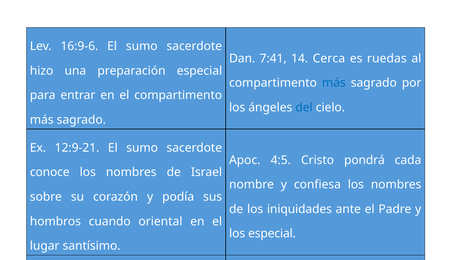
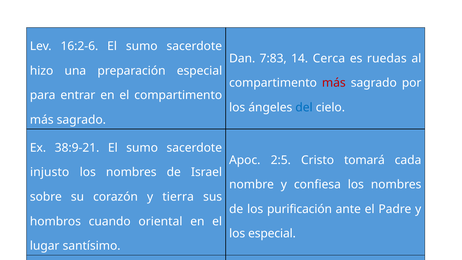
16:9-6: 16:9-6 -> 16:2-6 (79, 46)
7:41: 7:41 -> 7:83 (273, 58)
más colour: blue -> red (334, 83)
12:9-21: 12:9-21 -> 38:9-21 (77, 148)
4:5: 4:5 -> 2:5 (281, 160)
pondrá: pondrá -> tomará (364, 160)
conoce: conoce -> injusto (50, 172)
podía: podía -> tierra (178, 197)
iniquidades: iniquidades -> purificación (299, 209)
